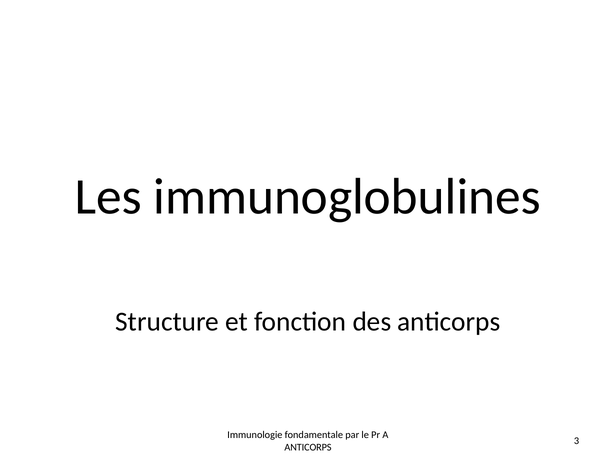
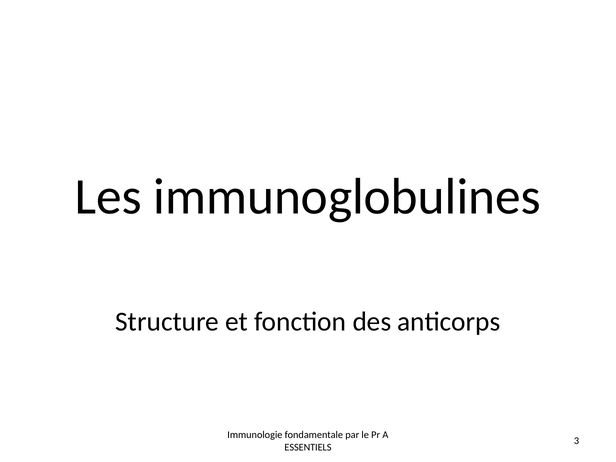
ANTICORPS: ANTICORPS -> ESSENTIELS (308, 447)
